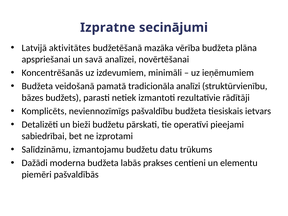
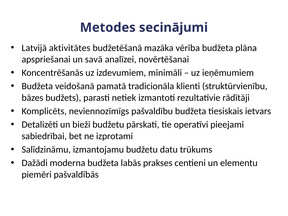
Izpratne: Izpratne -> Metodes (108, 28)
analīzi: analīzi -> klienti (188, 86)
